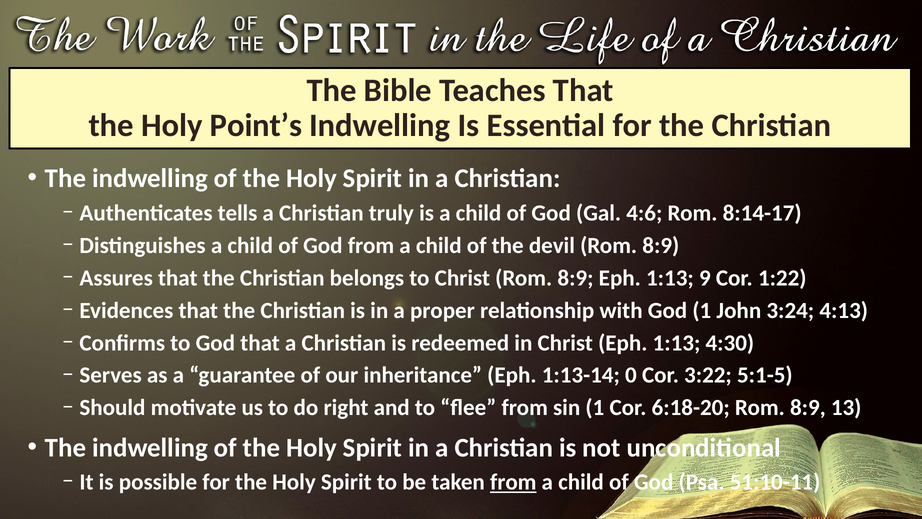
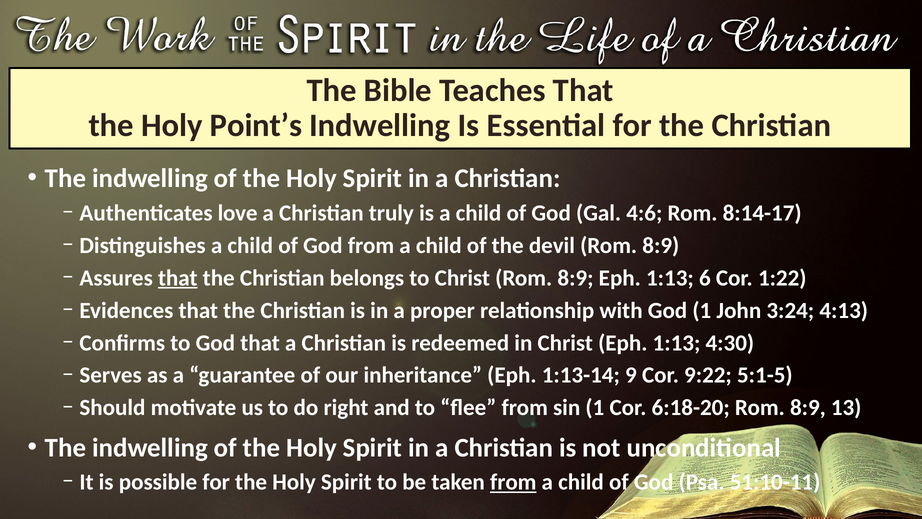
tells: tells -> love (238, 213)
that underline: none -> present (178, 278)
9: 9 -> 6 (705, 278)
0: 0 -> 9 (631, 375)
3:22: 3:22 -> 9:22 (708, 375)
